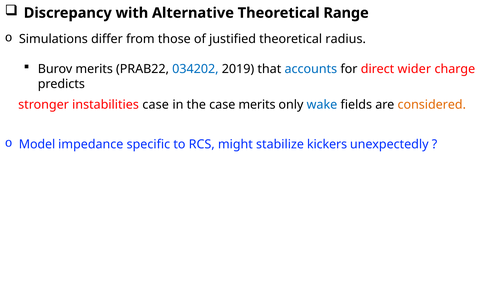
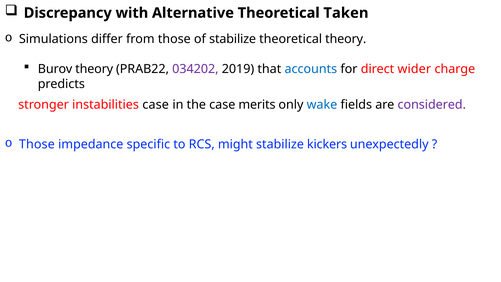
Range: Range -> Taken (346, 13)
of justified: justified -> stabilize (233, 39)
theoretical radius: radius -> theory (346, 39)
Burov merits: merits -> theory (94, 69)
034202 colour: blue -> purple (195, 69)
considered colour: orange -> purple (432, 105)
Model: Model -> Those (37, 144)
